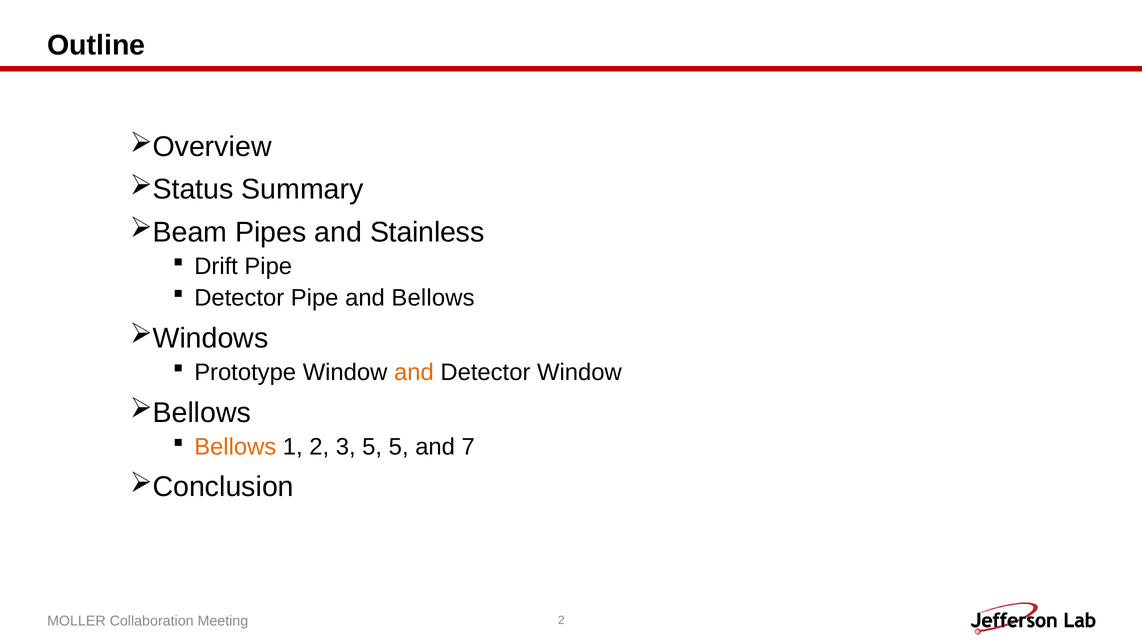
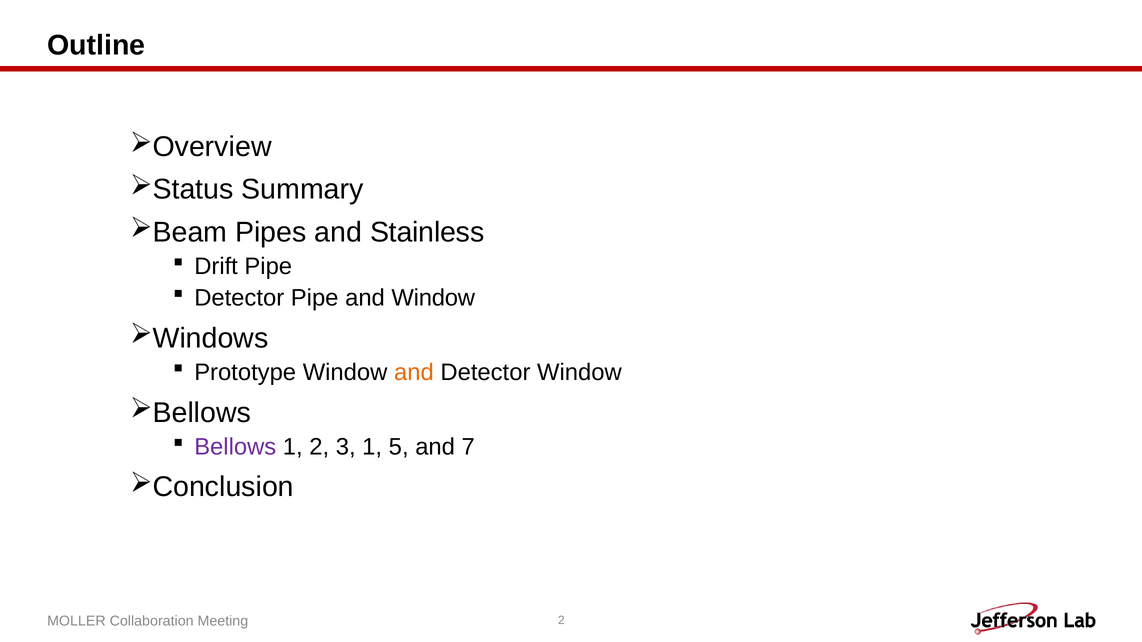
and Bellows: Bellows -> Window (433, 298)
Bellows colour: orange -> purple (235, 447)
3 5: 5 -> 1 (372, 447)
